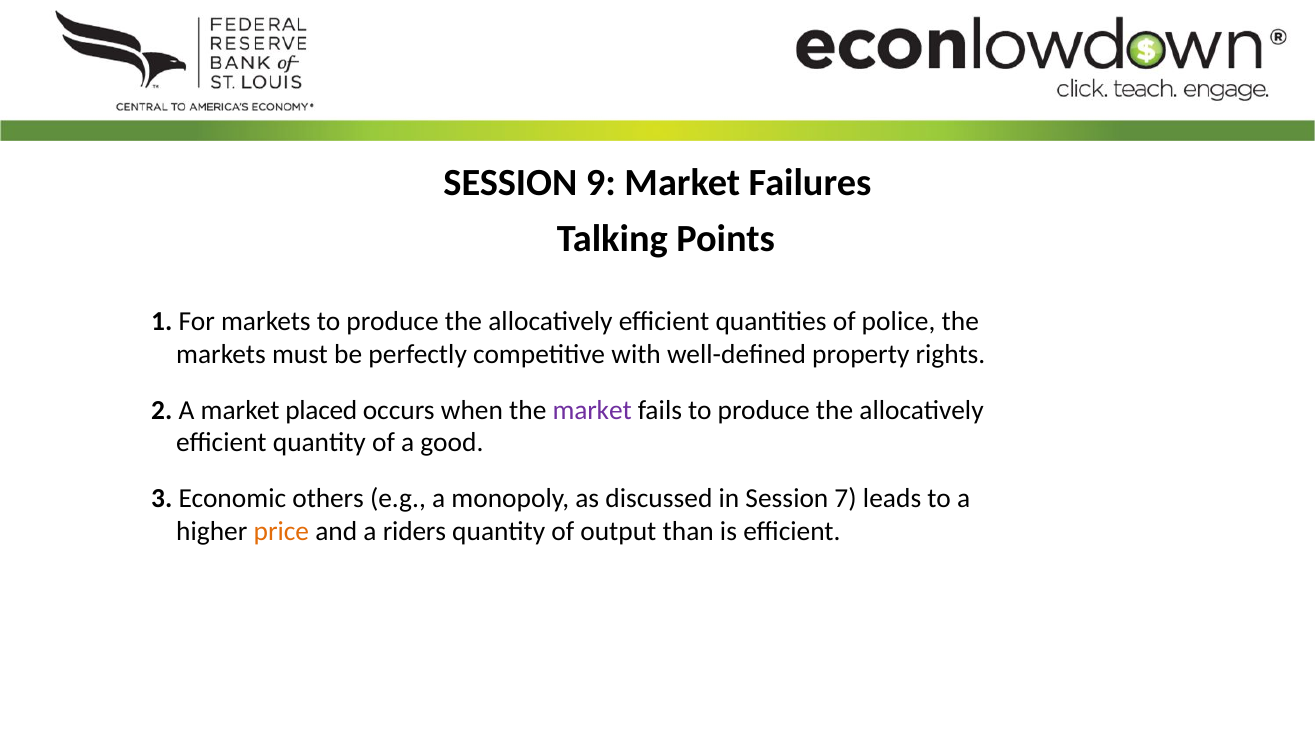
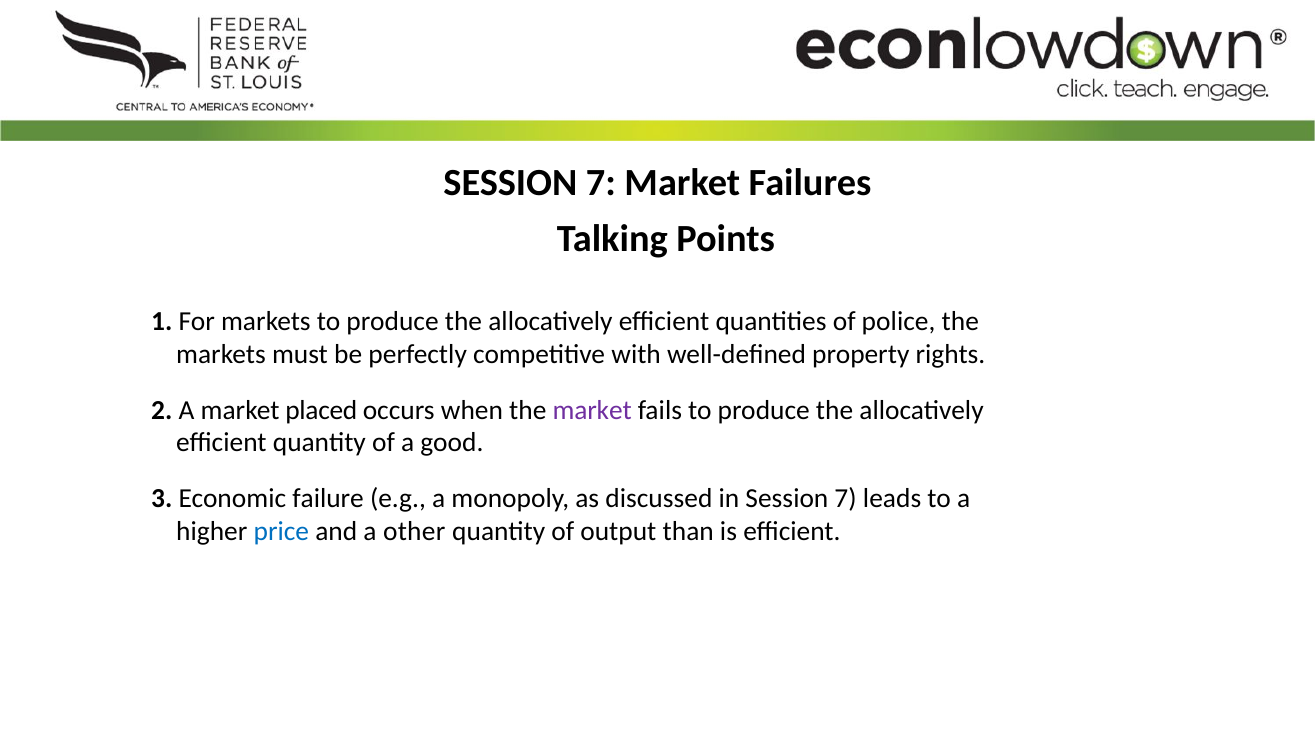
9: 9 -> 7 (601, 182)
others: others -> failure (328, 499)
price colour: orange -> blue (281, 531)
riders: riders -> other (414, 531)
